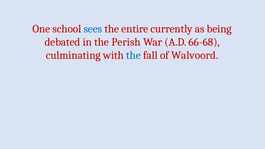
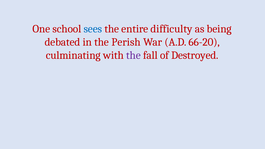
currently: currently -> difficulty (171, 29)
66-68: 66-68 -> 66-20 (204, 42)
the colour: blue -> purple (133, 55)
Walvoord: Walvoord -> Destroyed (195, 55)
